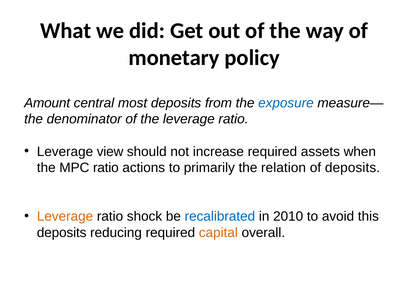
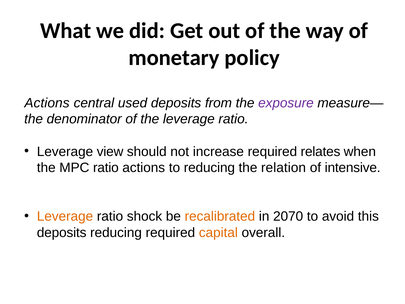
Amount: Amount -> Actions (47, 103)
most: most -> used (133, 103)
exposure colour: blue -> purple (286, 103)
assets: assets -> relates (320, 151)
to primarily: primarily -> reducing (209, 168)
of deposits: deposits -> intensive (353, 168)
recalibrated colour: blue -> orange (220, 216)
2010: 2010 -> 2070 (288, 216)
